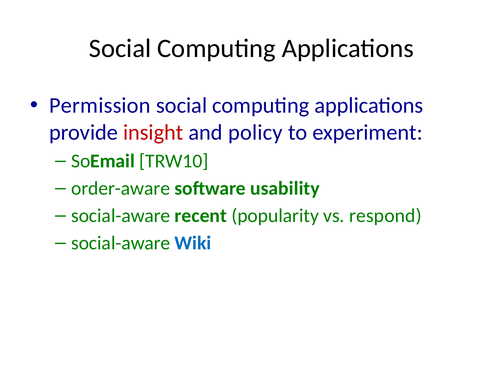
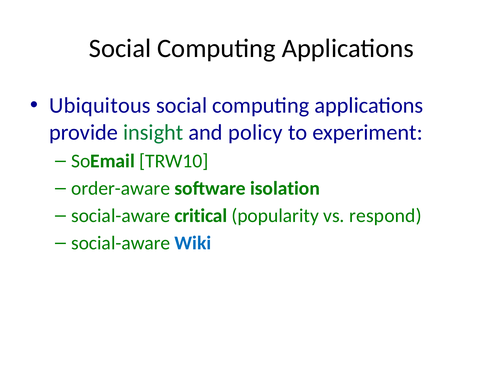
Permission: Permission -> Ubiquitous (100, 106)
insight colour: red -> green (153, 132)
usability: usability -> isolation (285, 189)
recent: recent -> critical (201, 216)
